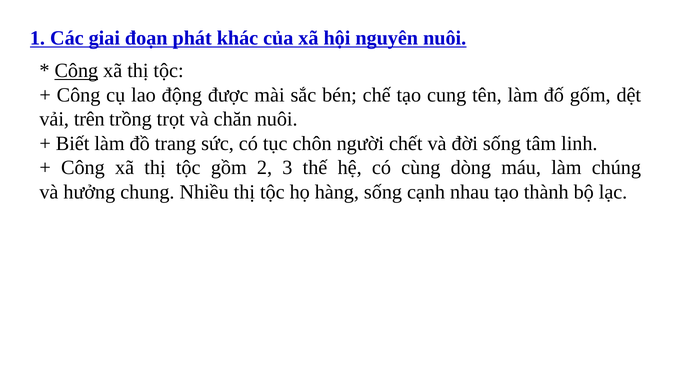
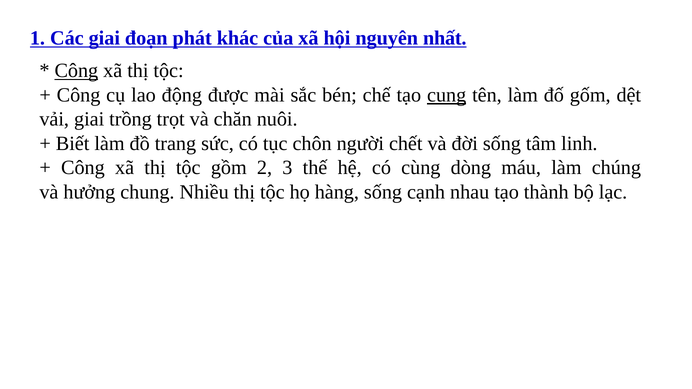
nguyên nuôi: nuôi -> nhất (445, 38)
cung underline: none -> present (447, 95)
vải trên: trên -> giai (89, 119)
